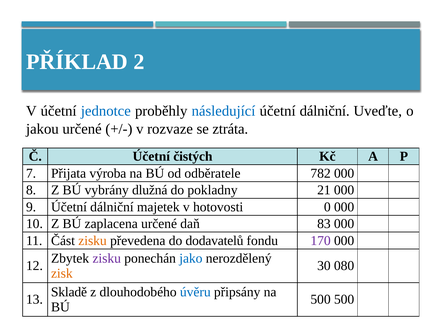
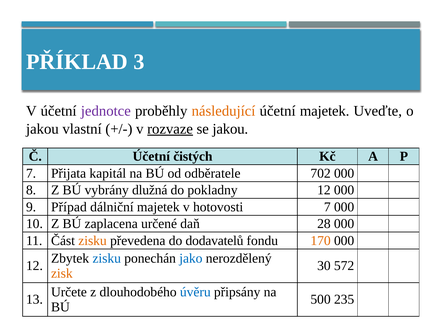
2: 2 -> 3 (139, 62)
jednotce colour: blue -> purple (106, 111)
následující colour: blue -> orange (223, 111)
dálniční: dálniční -> majetek (325, 111)
jakou určené: určené -> vlastní (82, 129)
rozvaze underline: none -> present (170, 129)
se ztráta: ztráta -> jakou (230, 129)
výroba: výroba -> kapitál (108, 173)
782: 782 -> 702 (321, 173)
pokladny 21: 21 -> 12 (324, 190)
9 Účetní: Účetní -> Případ (69, 207)
hotovosti 0: 0 -> 7 (327, 207)
83: 83 -> 28 (324, 223)
170 colour: purple -> orange (321, 240)
zisku colour: purple -> blue (107, 258)
080: 080 -> 572 (344, 265)
Skladě: Skladě -> Určete (69, 292)
500 500: 500 -> 235 (344, 299)
